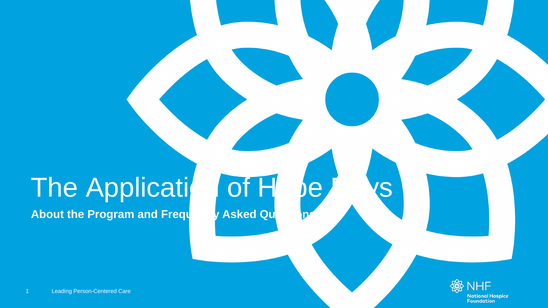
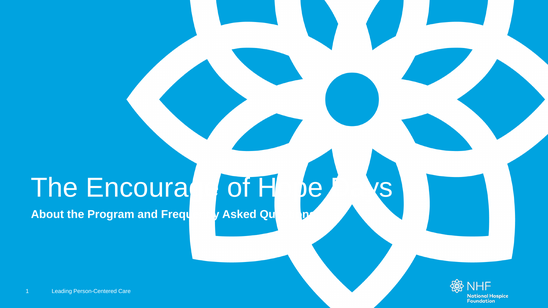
Application: Application -> Encourage (153, 188)
